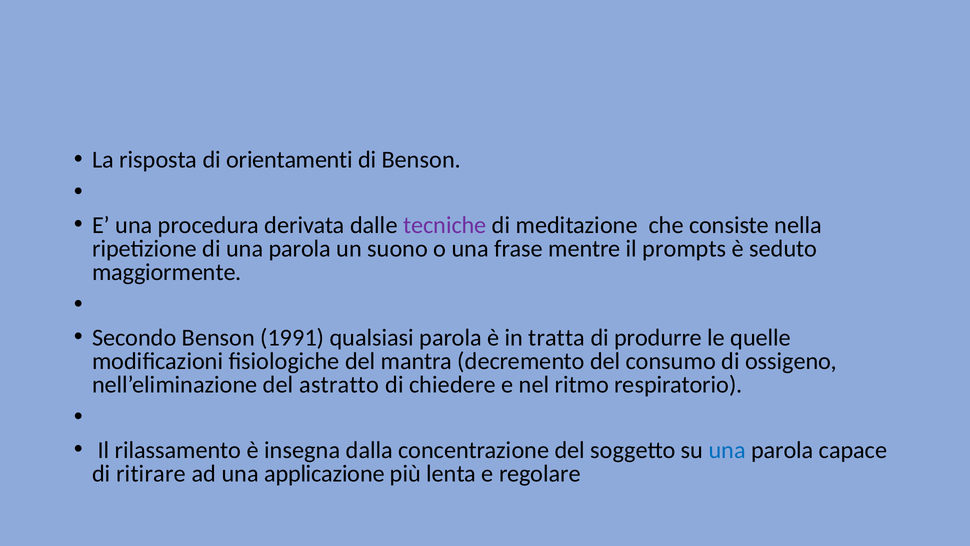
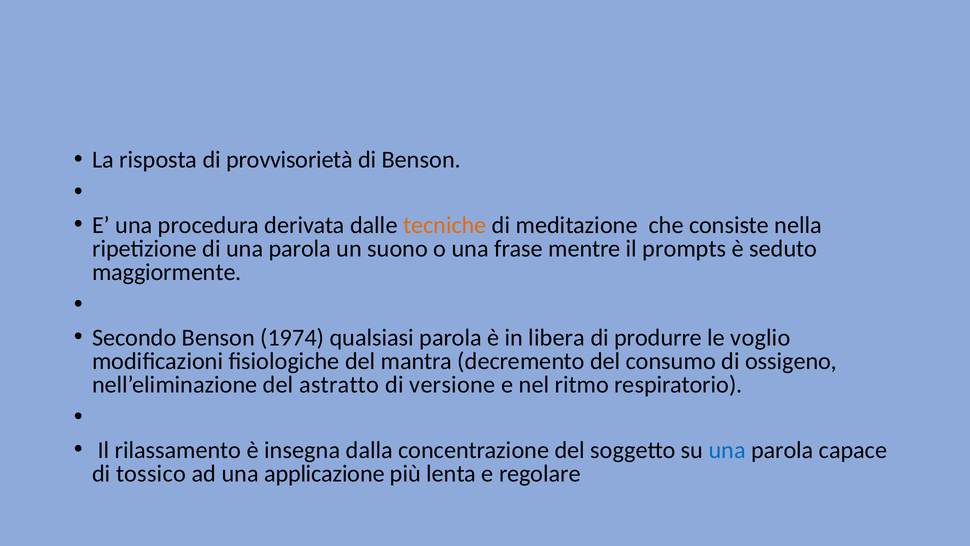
orientamenti: orientamenti -> provvisorietà (290, 160)
tecniche colour: purple -> orange (445, 225)
1991: 1991 -> 1974 (292, 337)
tratta: tratta -> libera (557, 337)
quelle: quelle -> voglio (760, 337)
chiedere: chiedere -> versione (452, 385)
ritirare: ritirare -> tossico (151, 473)
